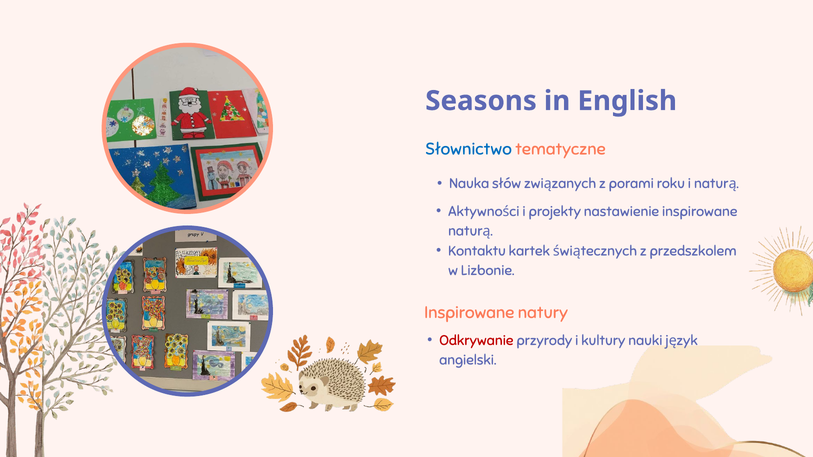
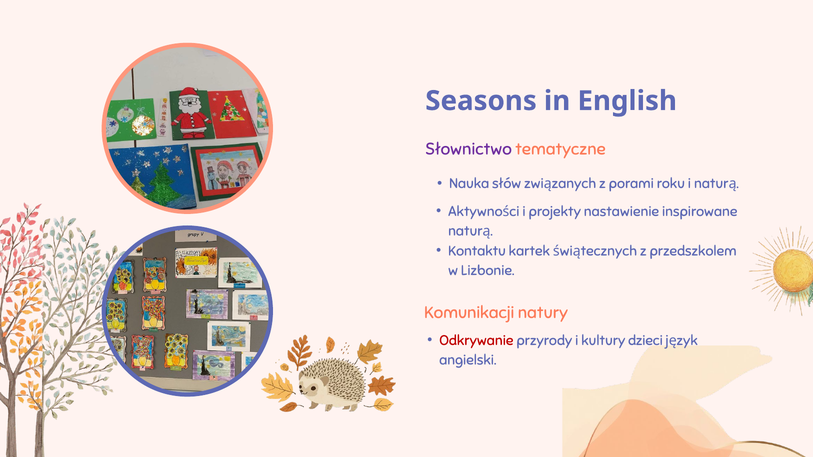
Słownictwo colour: blue -> purple (469, 149)
Inspirowane: Inspirowane -> Komunikacji (469, 313)
nauki: nauki -> dzieci (646, 341)
